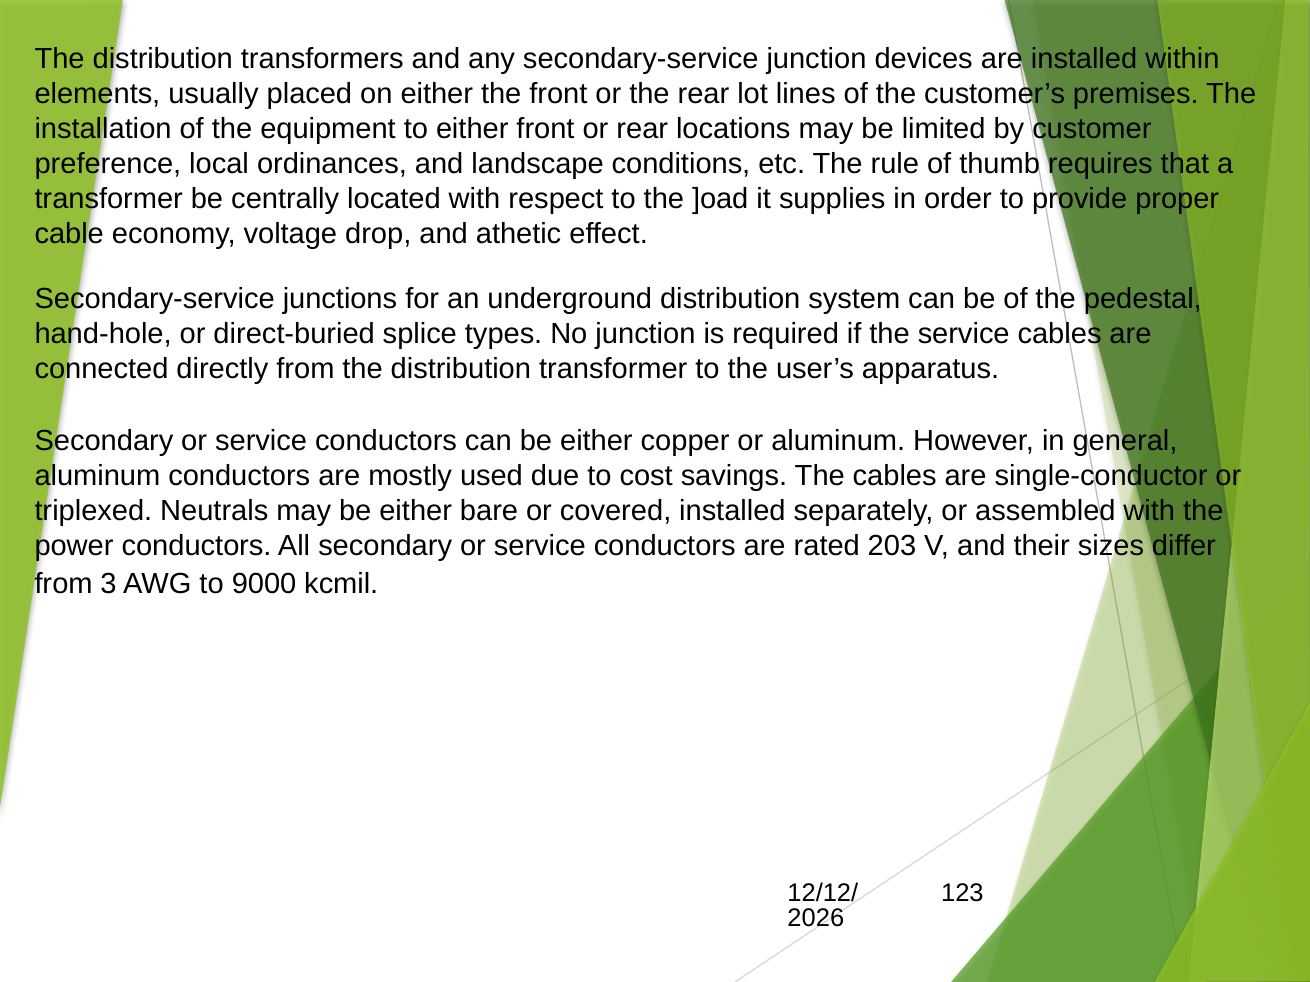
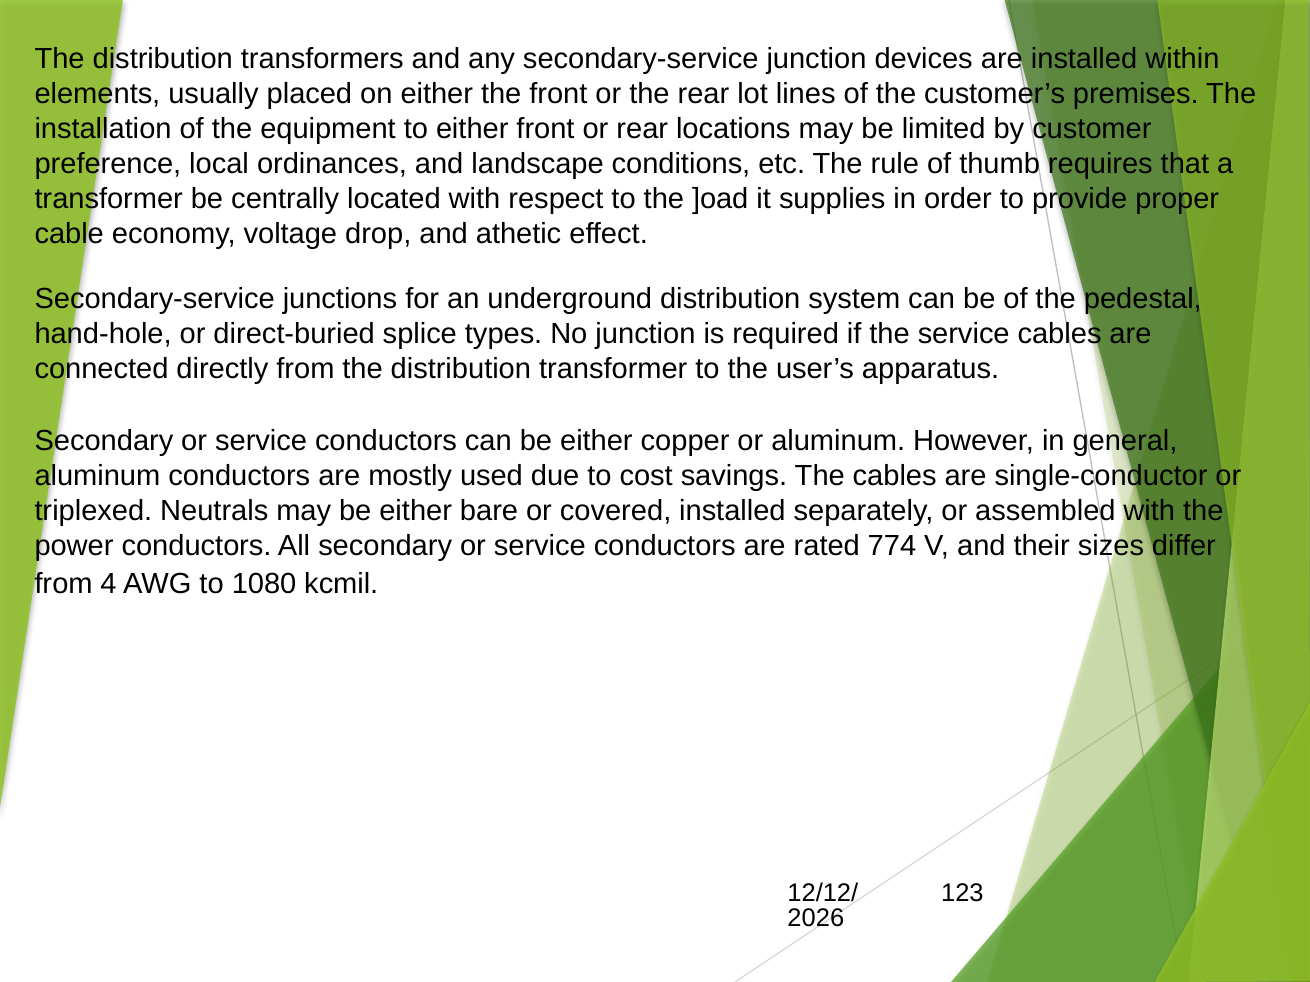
203: 203 -> 774 (892, 546)
3: 3 -> 4 (109, 584)
9000: 9000 -> 1080 (264, 584)
